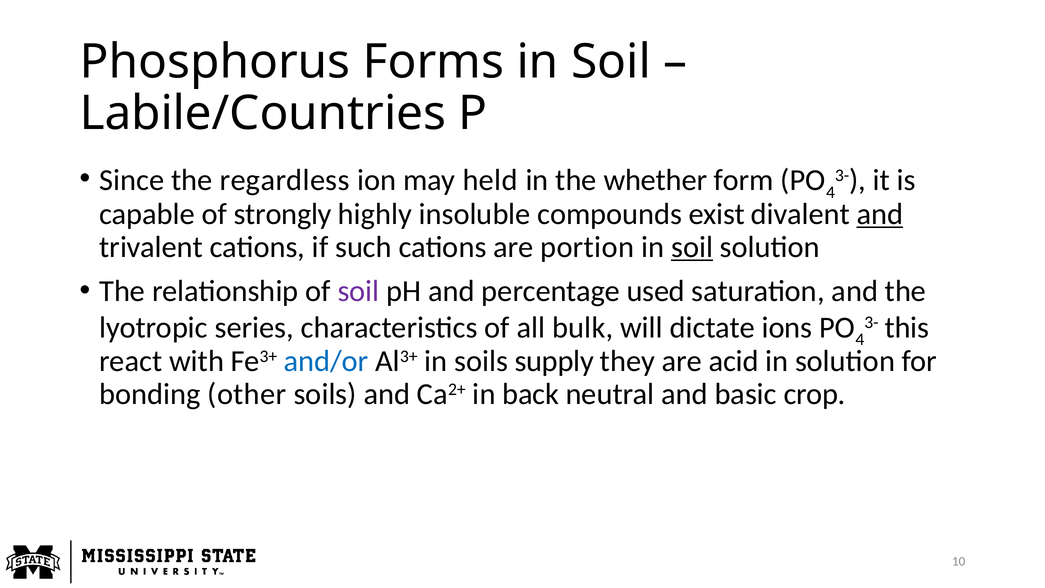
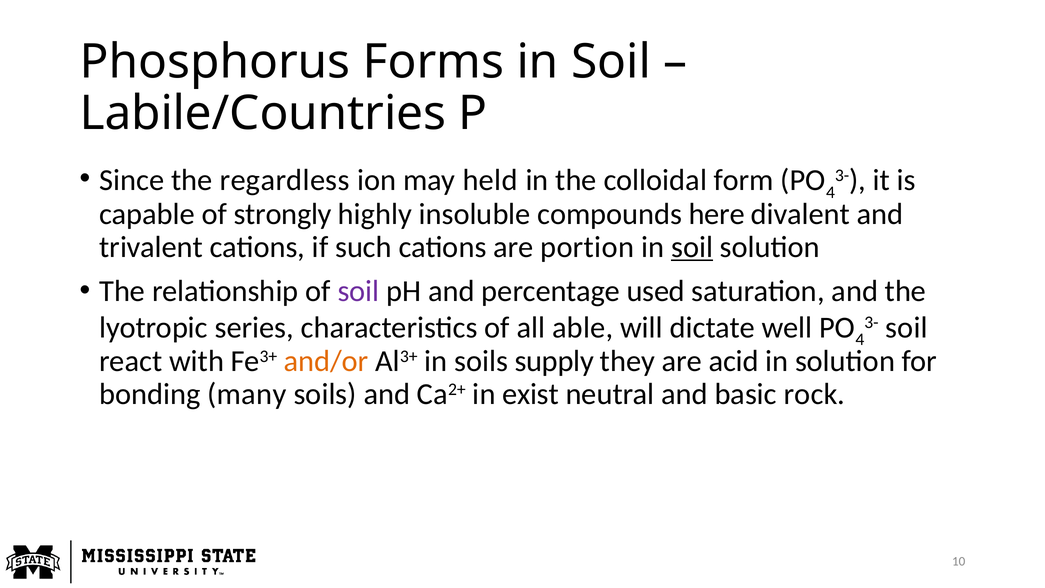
whether: whether -> colloidal (655, 180)
exist: exist -> here (717, 214)
and underline: present -> none (880, 214)
bulk: bulk -> able (583, 327)
ions: ions -> well (787, 327)
this: this -> soil (907, 327)
and/or colour: blue -> orange (326, 361)
other: other -> many (247, 394)
back: back -> exist (531, 394)
crop: crop -> rock (814, 394)
